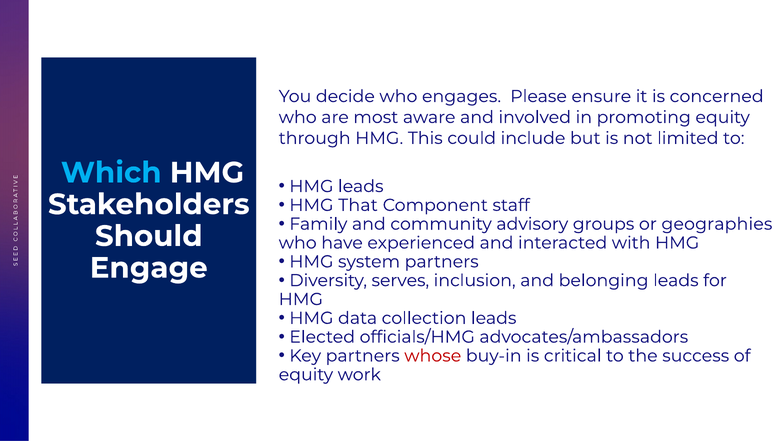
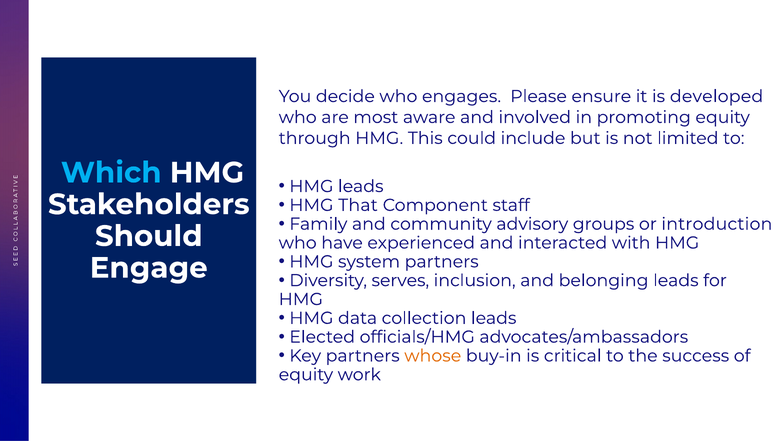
concerned: concerned -> developed (717, 96)
geographies: geographies -> introduction (717, 224)
whose colour: red -> orange (433, 355)
